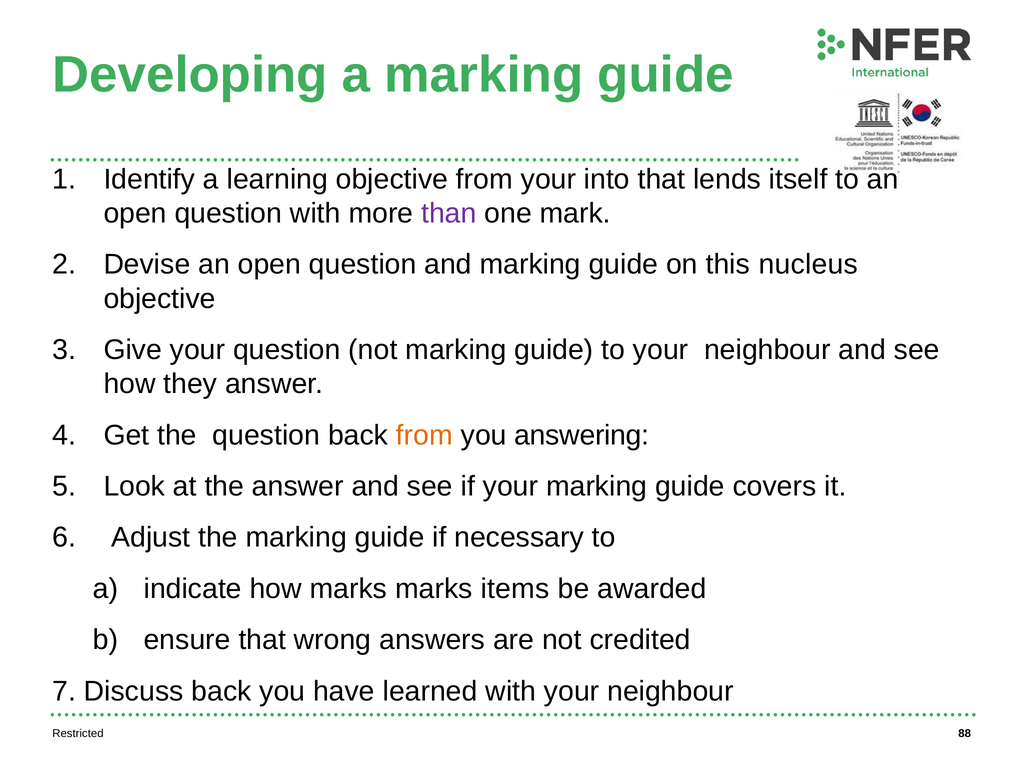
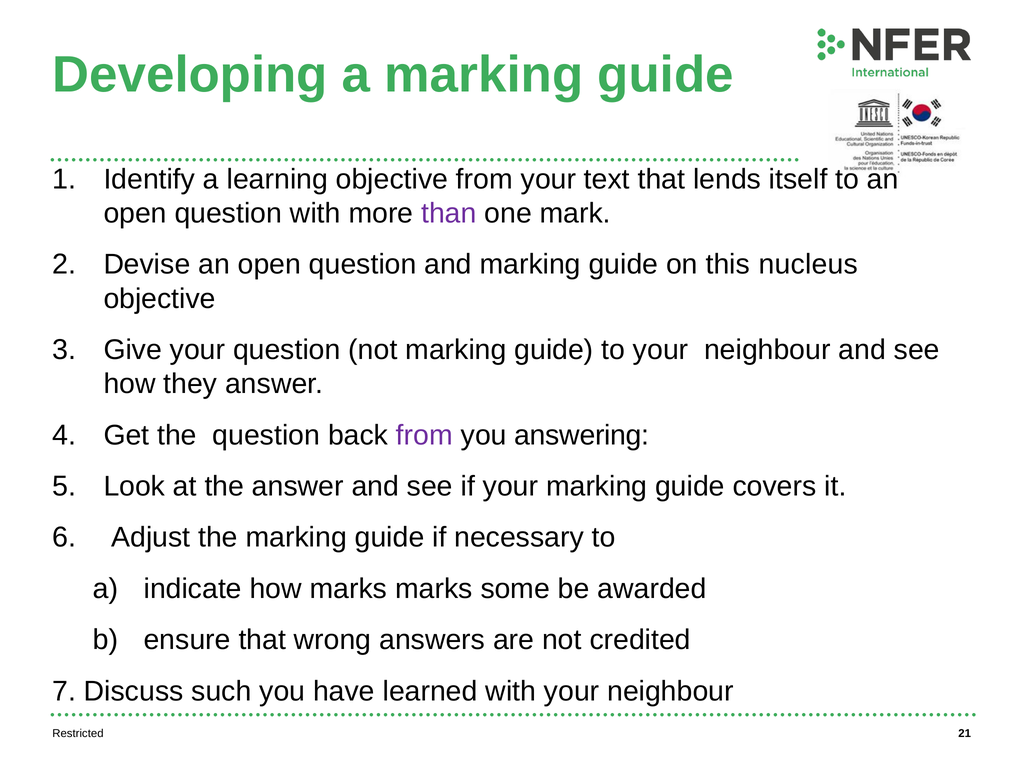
into: into -> text (607, 179)
from colour: orange -> purple (424, 435)
items: items -> some (515, 588)
Discuss back: back -> such (221, 691)
88: 88 -> 21 (965, 733)
